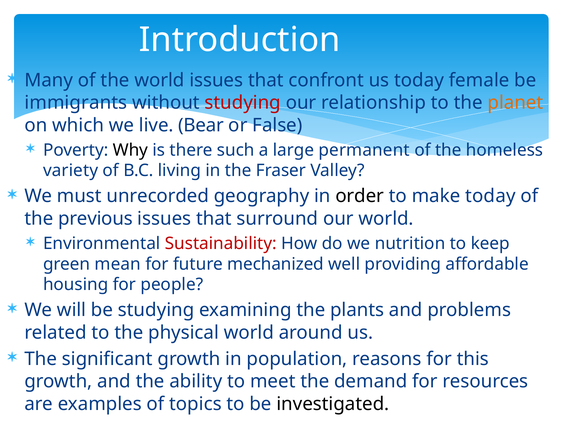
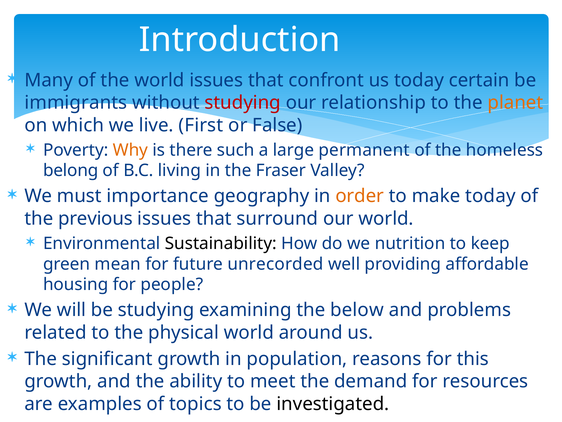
female: female -> certain (479, 80)
Bear: Bear -> First (201, 125)
Why colour: black -> orange (130, 150)
variety: variety -> belong (71, 170)
unrecorded: unrecorded -> importance (158, 196)
order colour: black -> orange (360, 196)
Sustainability colour: red -> black (221, 243)
mechanized: mechanized -> unrecorded (275, 264)
plants: plants -> below (357, 310)
